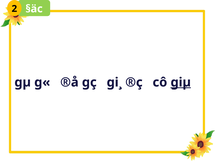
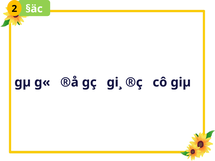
giµ underline: present -> none (181, 82)
